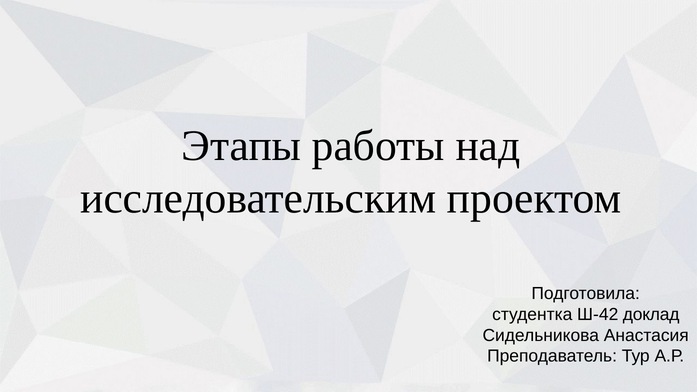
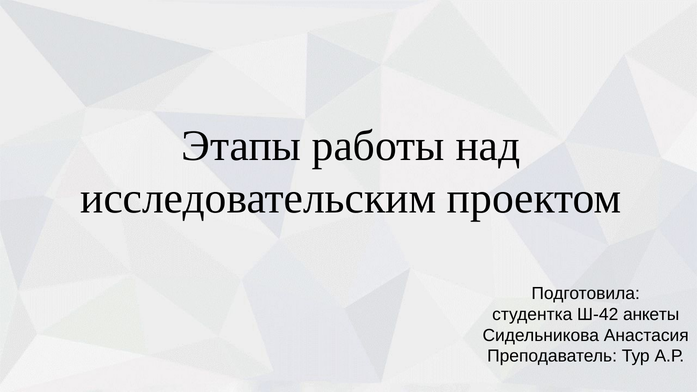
доклад: доклад -> анкеты (651, 314)
